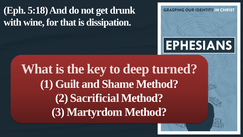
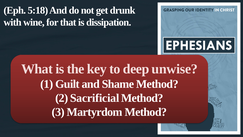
turned: turned -> unwise (175, 69)
